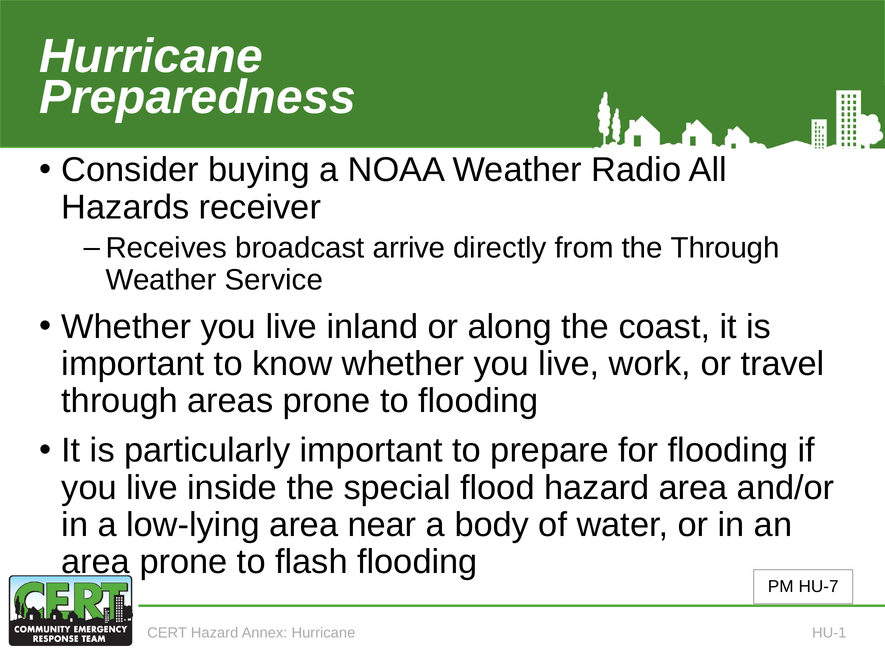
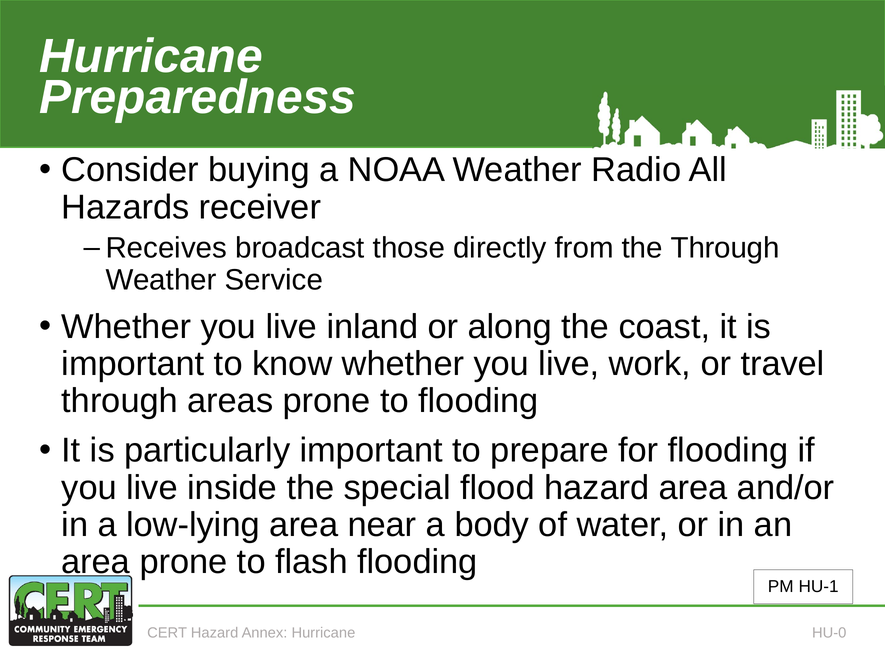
arrive: arrive -> those (409, 248)
HU-7: HU-7 -> HU-1 (819, 586)
HU-1: HU-1 -> HU-0 (829, 633)
